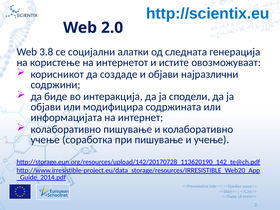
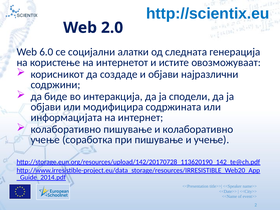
3.8: 3.8 -> 6.0 (46, 52)
